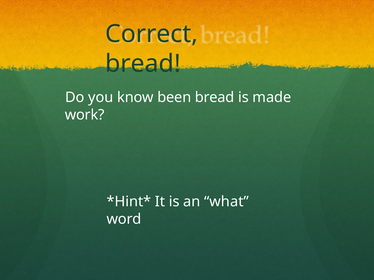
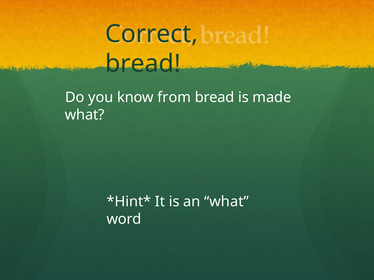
been: been -> from (174, 98)
work: work -> what (85, 115)
